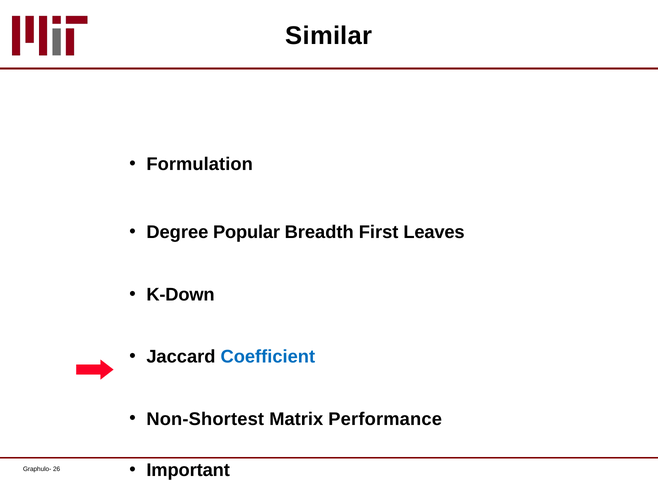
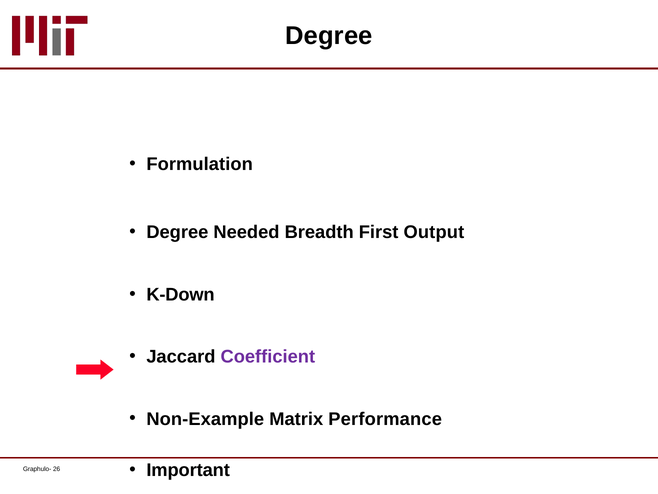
Similar: Similar -> Degree (329, 36)
Popular: Popular -> Needed (246, 232)
Leaves: Leaves -> Output (434, 232)
Coefficient colour: blue -> purple (268, 356)
Non-Shortest: Non-Shortest -> Non-Example (205, 419)
